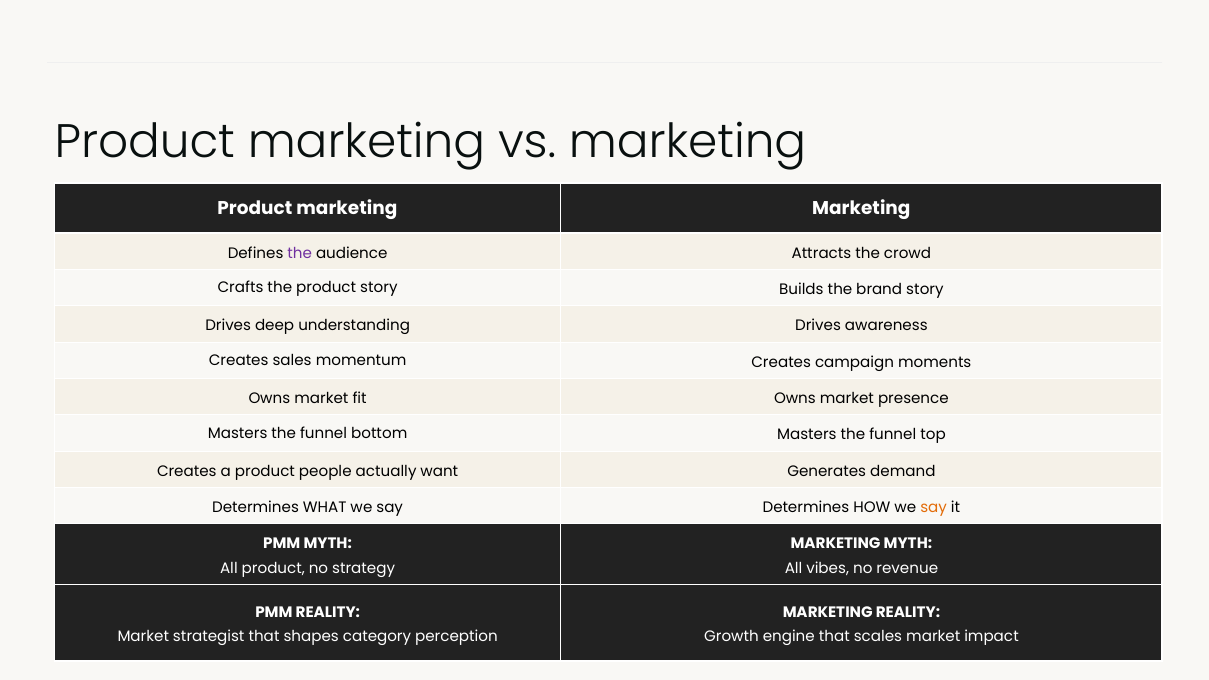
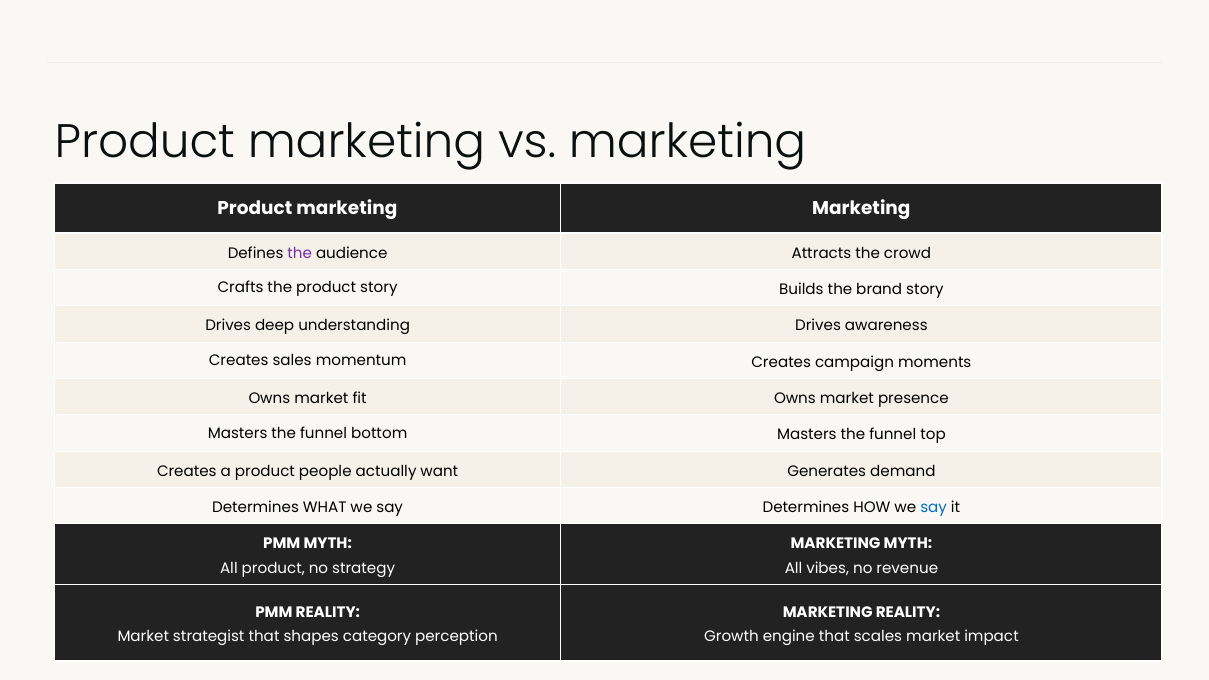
say colour: orange -> blue (934, 508)
